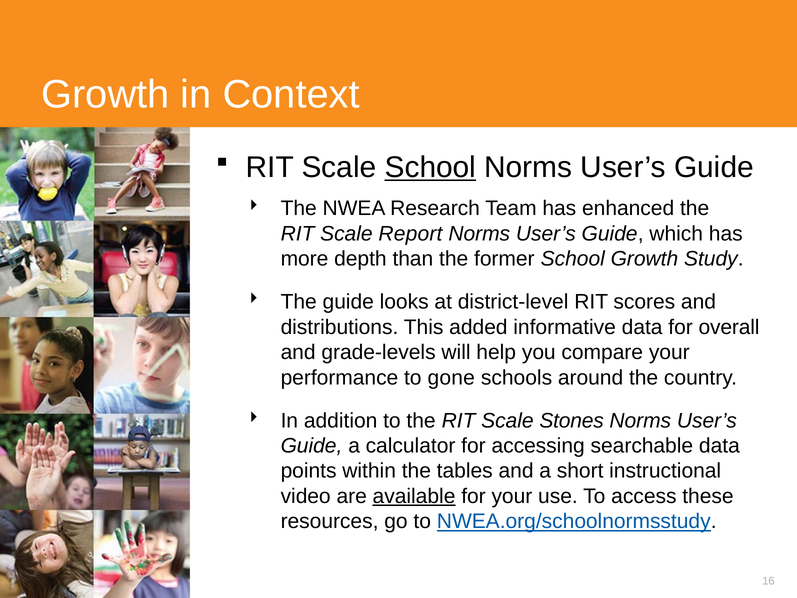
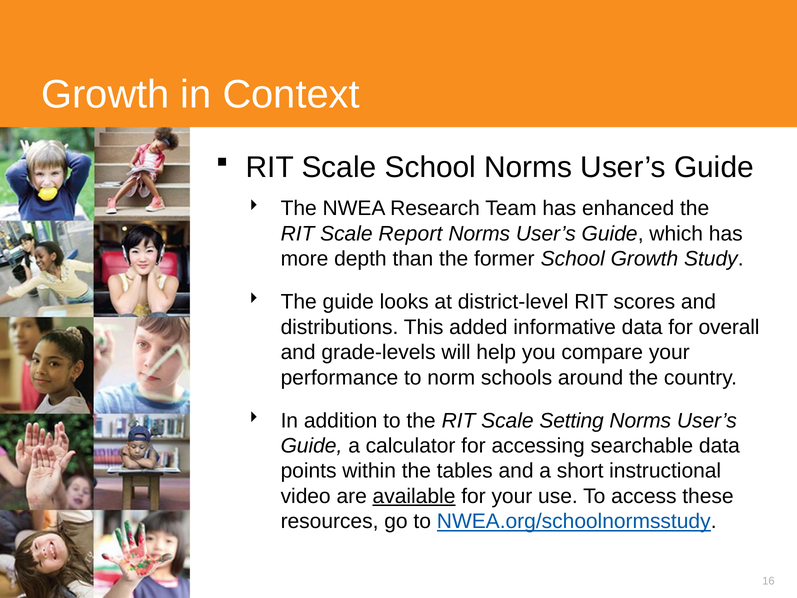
School underline: present -> none (430, 167)
gone: gone -> norm (451, 377)
Stones: Stones -> Setting (572, 420)
